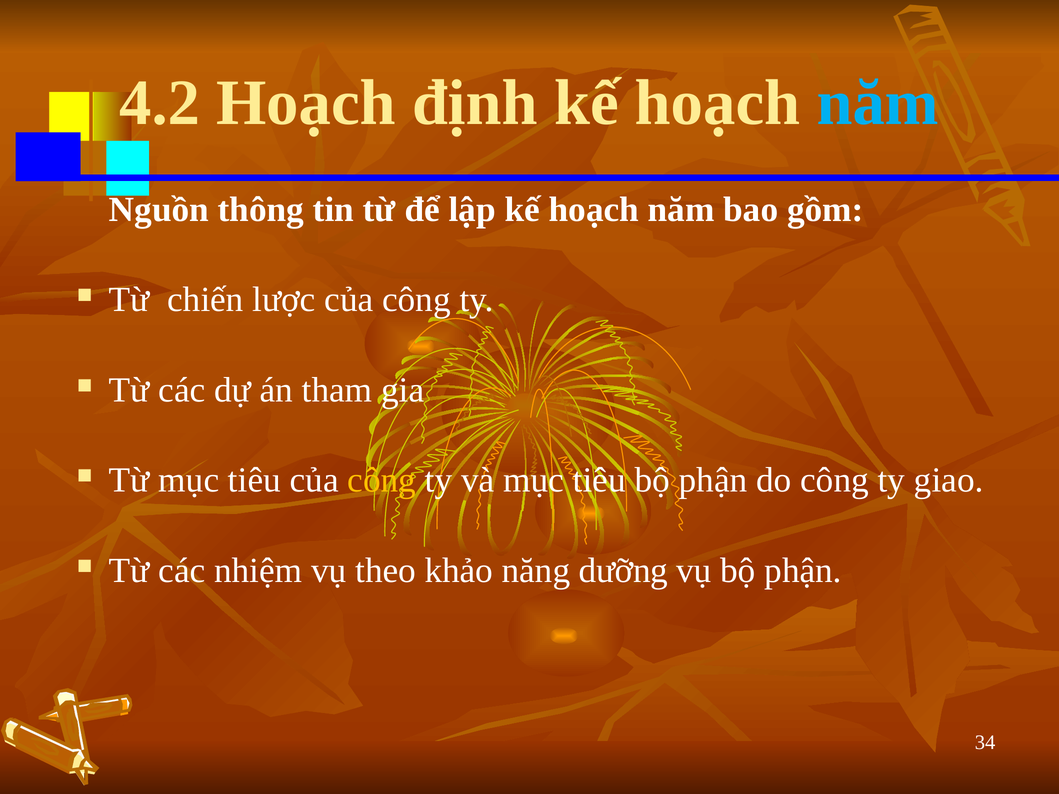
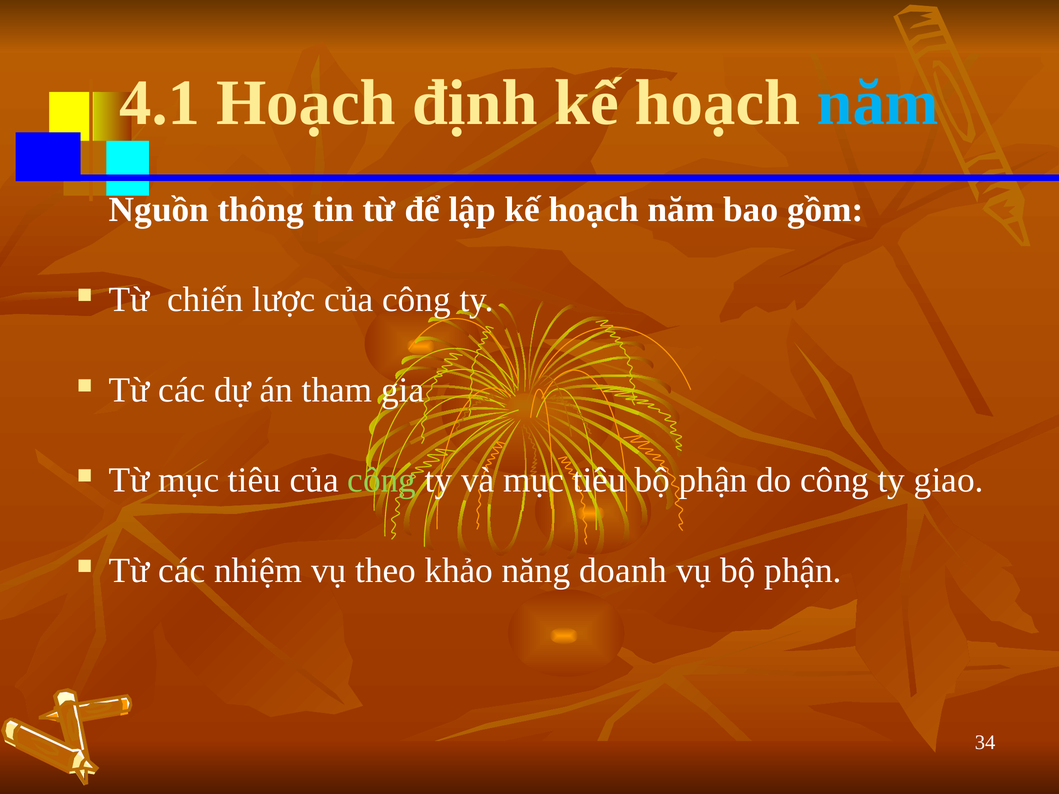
4.2: 4.2 -> 4.1 (160, 103)
công colour: yellow -> light green (382, 480)
dưỡng: dưỡng -> doanh (623, 571)
